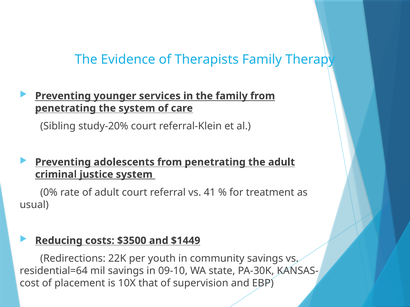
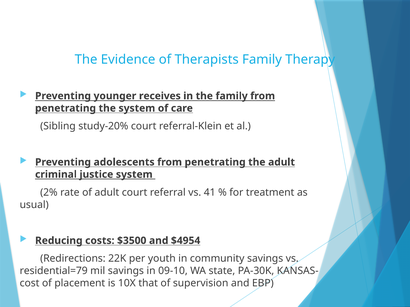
services: services -> receives (160, 96)
0%: 0% -> 2% (49, 193)
$1449: $1449 -> $4954 (186, 241)
residential=64: residential=64 -> residential=79 (54, 271)
